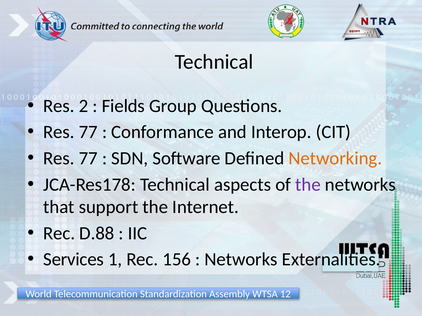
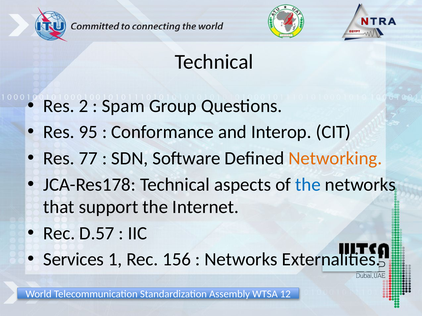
Fields: Fields -> Spam (123, 106)
77: 77 -> 95 (88, 132)
the colour: purple -> blue (308, 185)
D.88: D.88 -> D.57 (97, 234)
